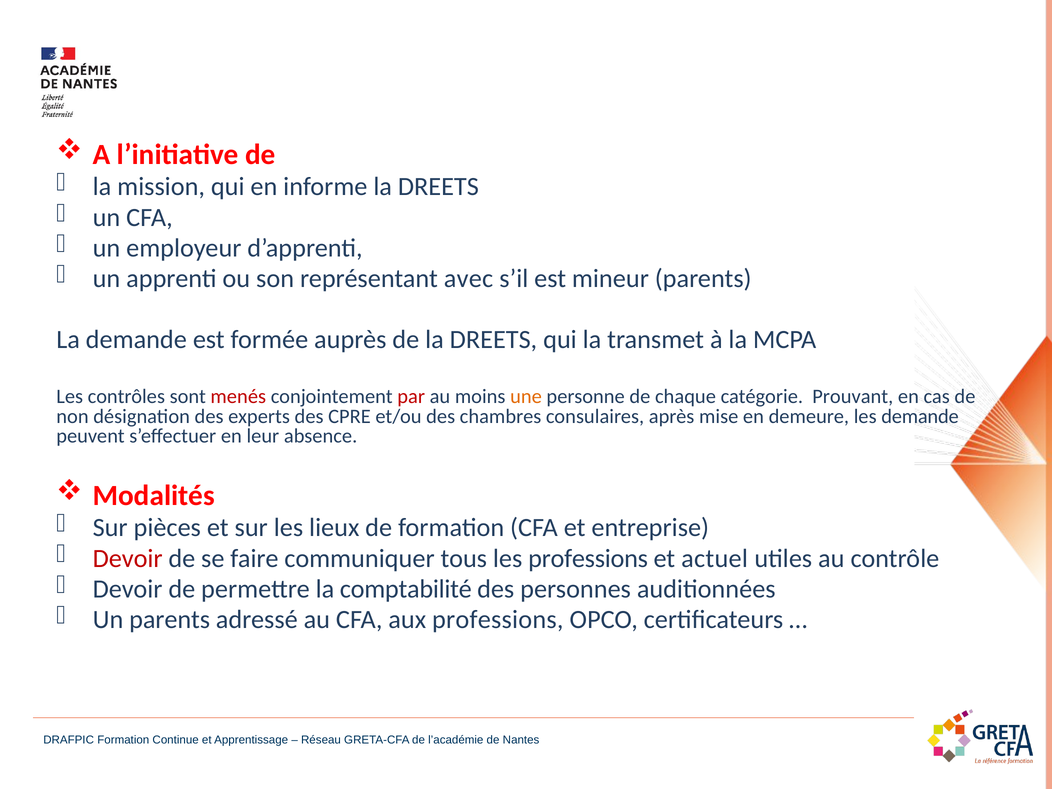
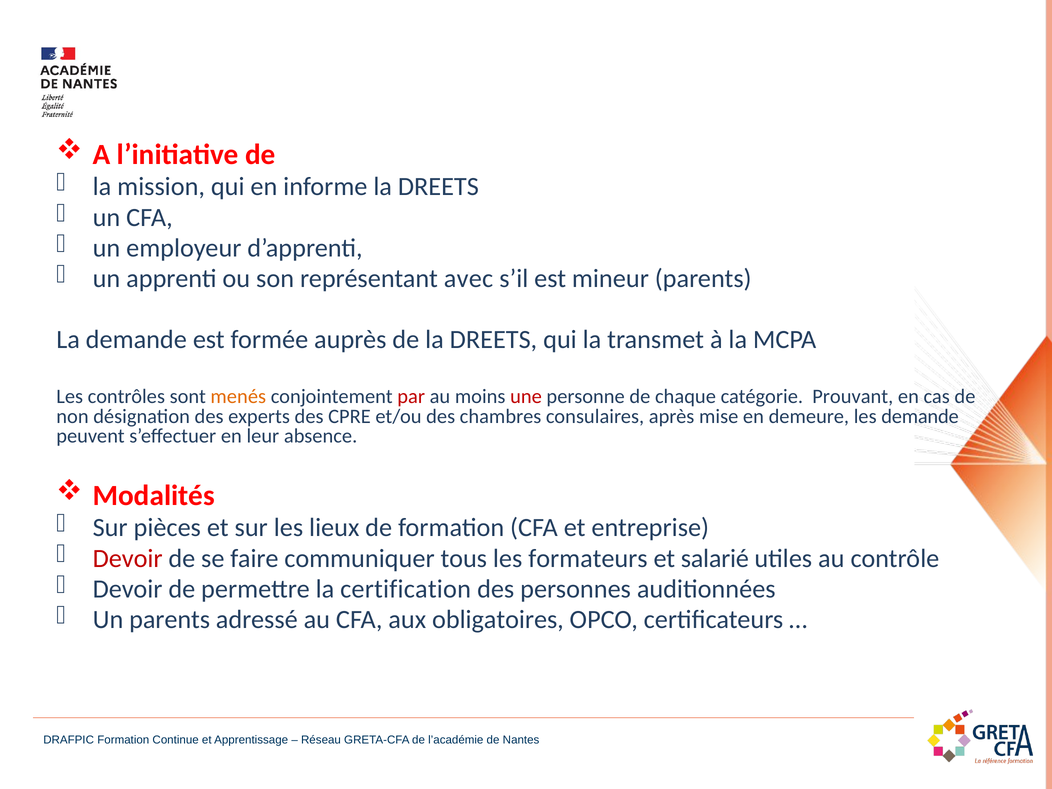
menés colour: red -> orange (238, 397)
une colour: orange -> red (526, 397)
les professions: professions -> formateurs (588, 558)
actuel: actuel -> salarié (715, 558)
comptabilité: comptabilité -> certification (406, 589)
aux professions: professions -> obligatoires (498, 619)
